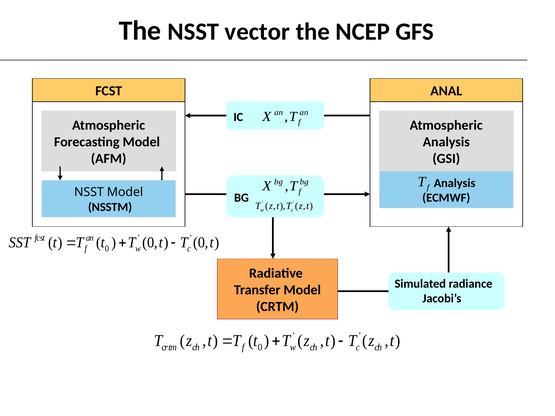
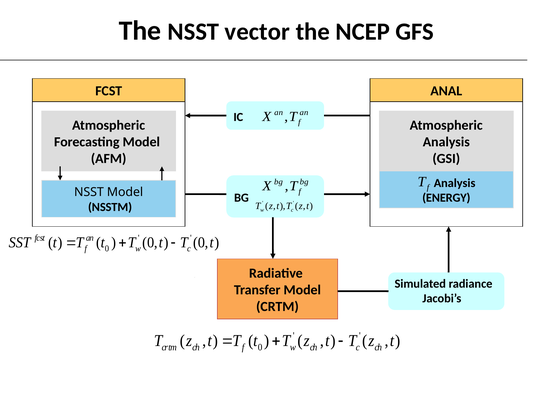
ECMWF: ECMWF -> ENERGY (446, 198)
